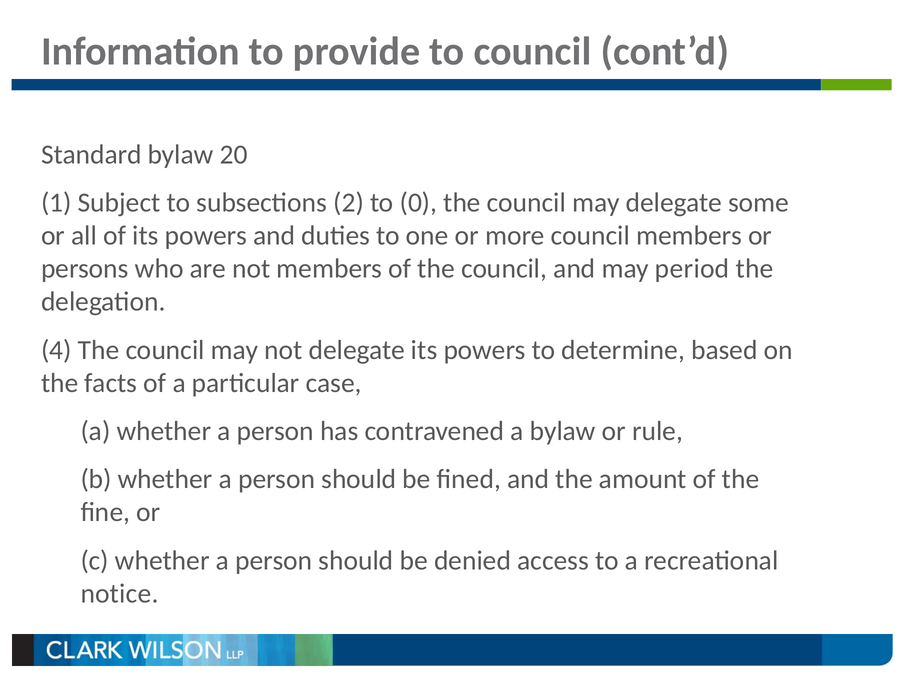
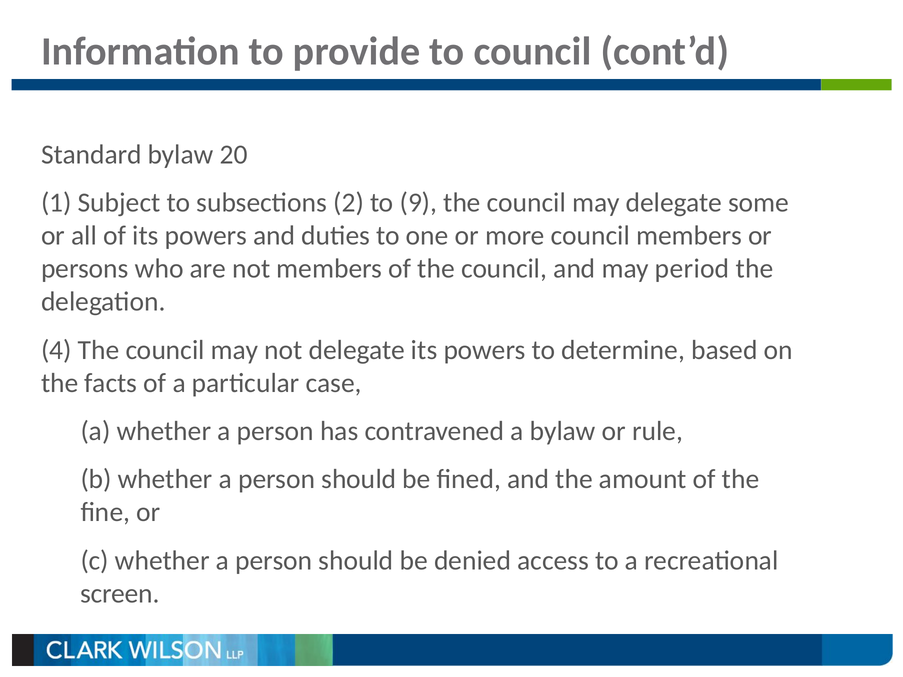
0: 0 -> 9 (418, 203)
notice: notice -> screen (120, 594)
